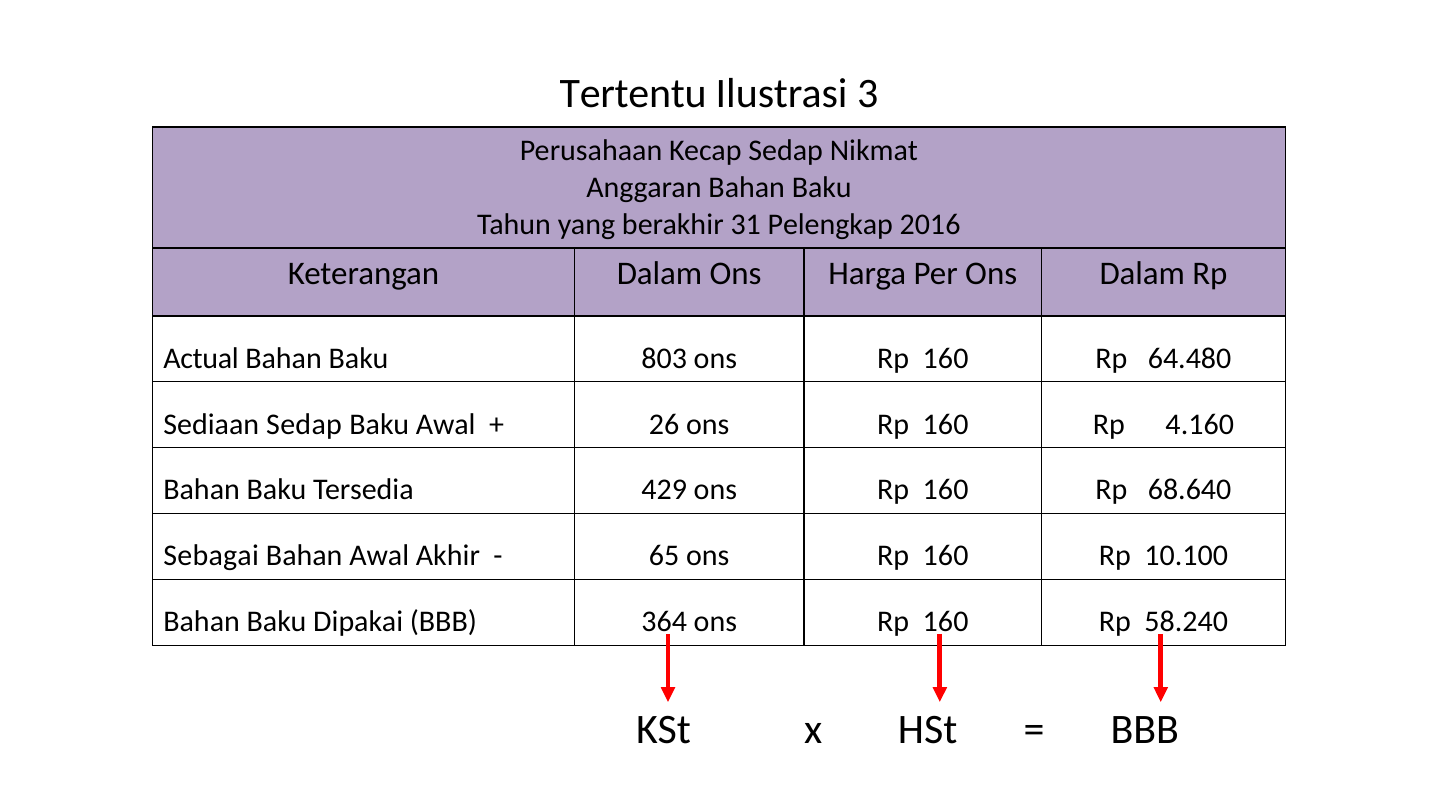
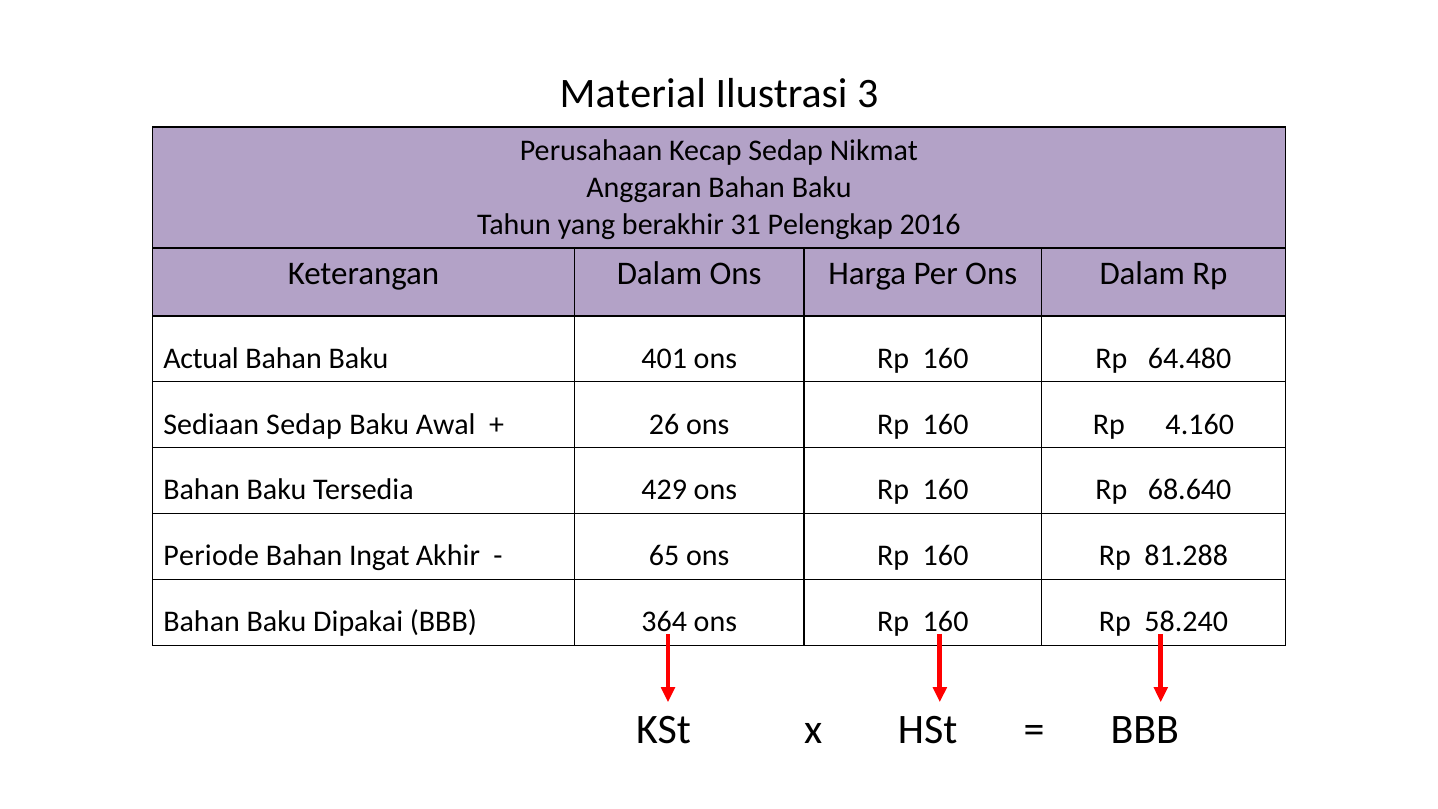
Tertentu: Tertentu -> Material (633, 94)
803: 803 -> 401 (664, 358)
Sebagai: Sebagai -> Periode (211, 556)
Bahan Awal: Awal -> Ingat (379, 556)
10.100: 10.100 -> 81.288 (1186, 556)
